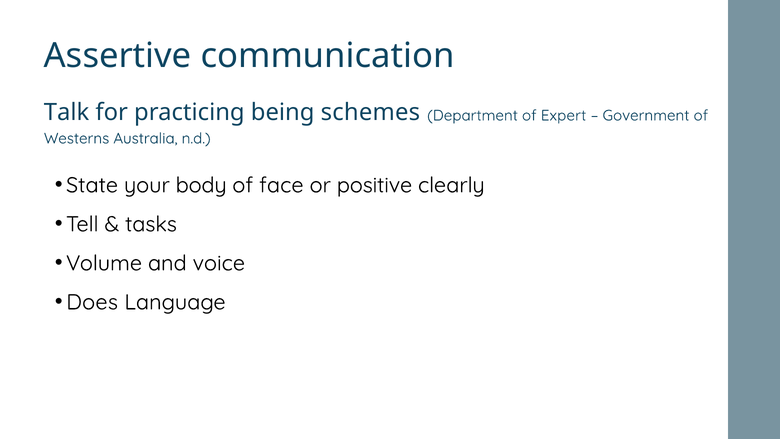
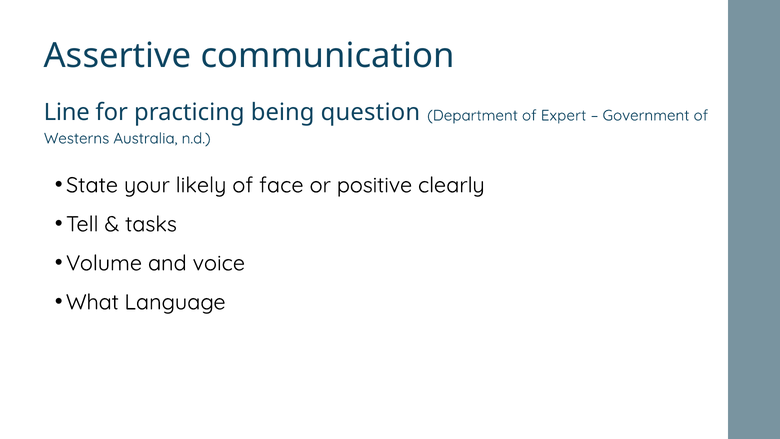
Talk: Talk -> Line (67, 113)
schemes: schemes -> question (370, 113)
body: body -> likely (201, 185)
Does: Does -> What (92, 302)
